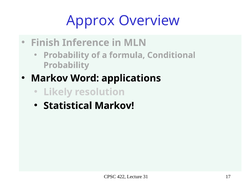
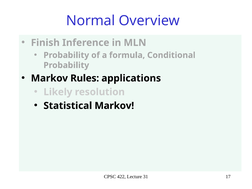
Approx: Approx -> Normal (91, 21)
Word: Word -> Rules (85, 78)
